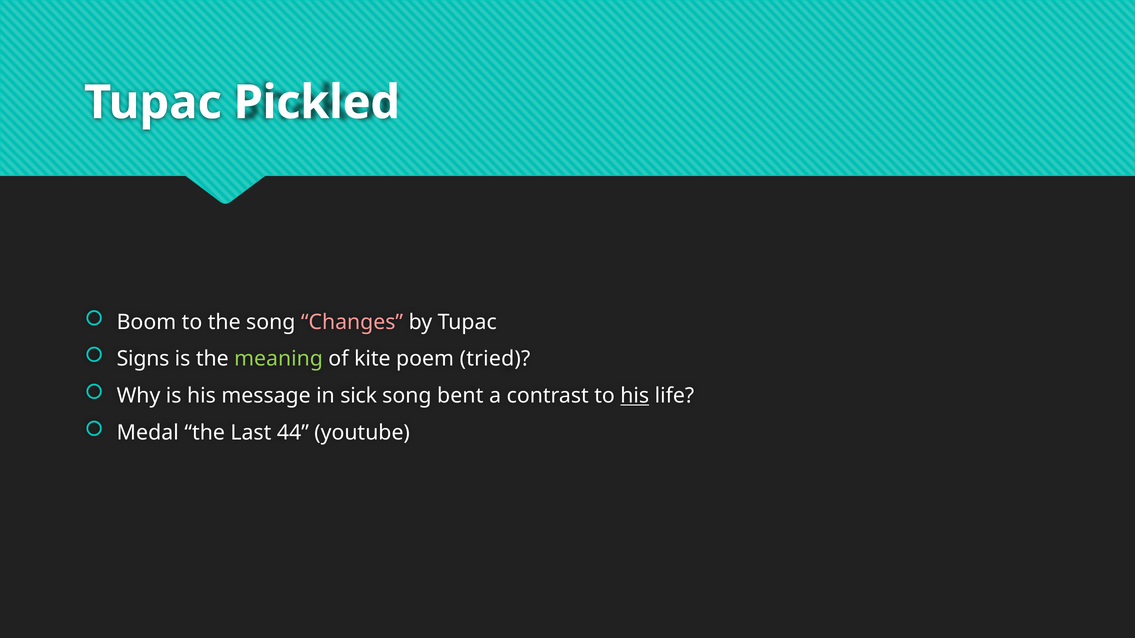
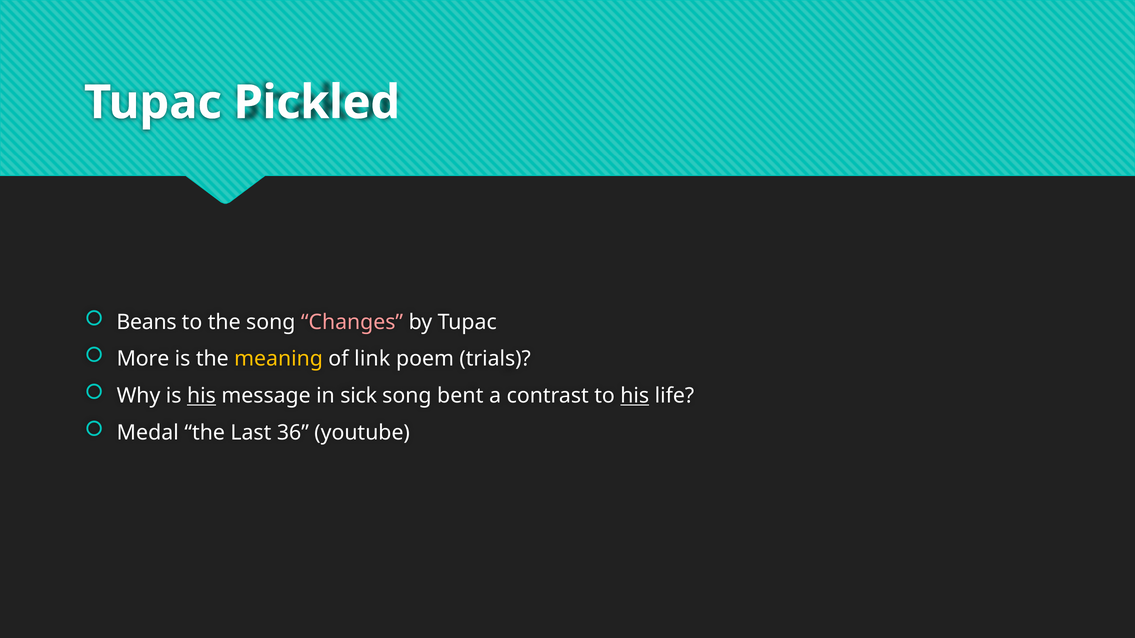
Boom: Boom -> Beans (147, 322)
Signs: Signs -> More (143, 359)
meaning colour: light green -> yellow (279, 359)
kite: kite -> link (372, 359)
tried: tried -> trials (495, 359)
his underline: none -> present (201, 396)
44: 44 -> 36 (293, 433)
